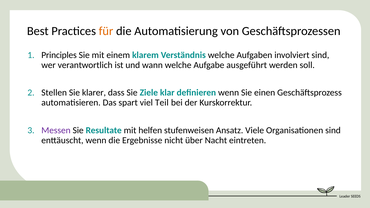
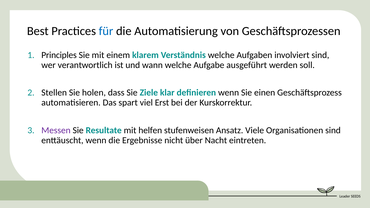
für colour: orange -> blue (106, 31)
klarer: klarer -> holen (94, 93)
Teil: Teil -> Erst (162, 103)
